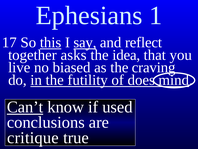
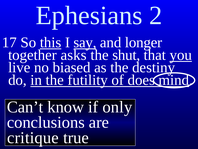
1: 1 -> 2 (156, 15)
reflect: reflect -> longer (144, 42)
idea: idea -> shut (126, 55)
you underline: none -> present (181, 55)
craving: craving -> destiny (154, 67)
Can’t underline: present -> none (25, 107)
used: used -> only (117, 107)
